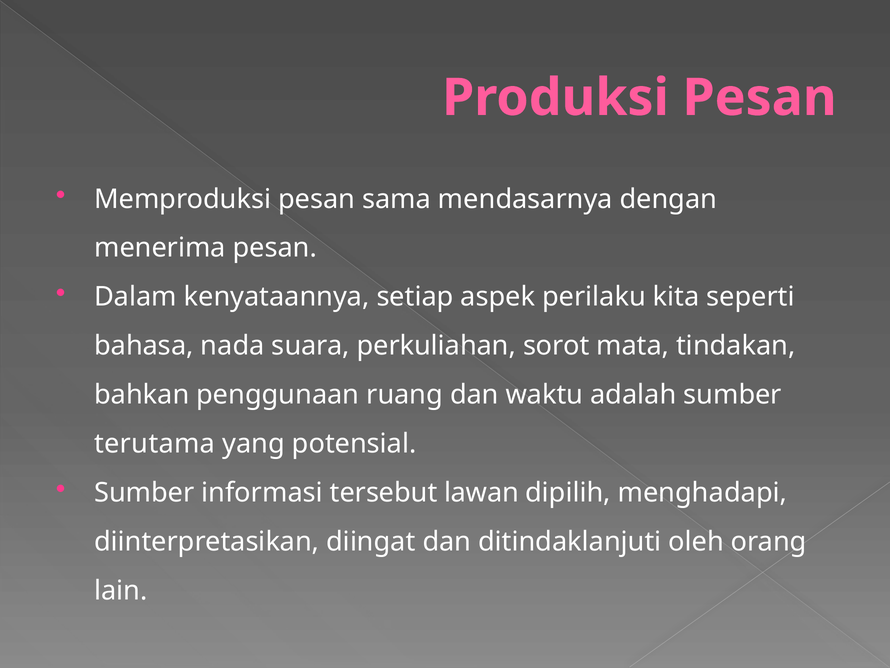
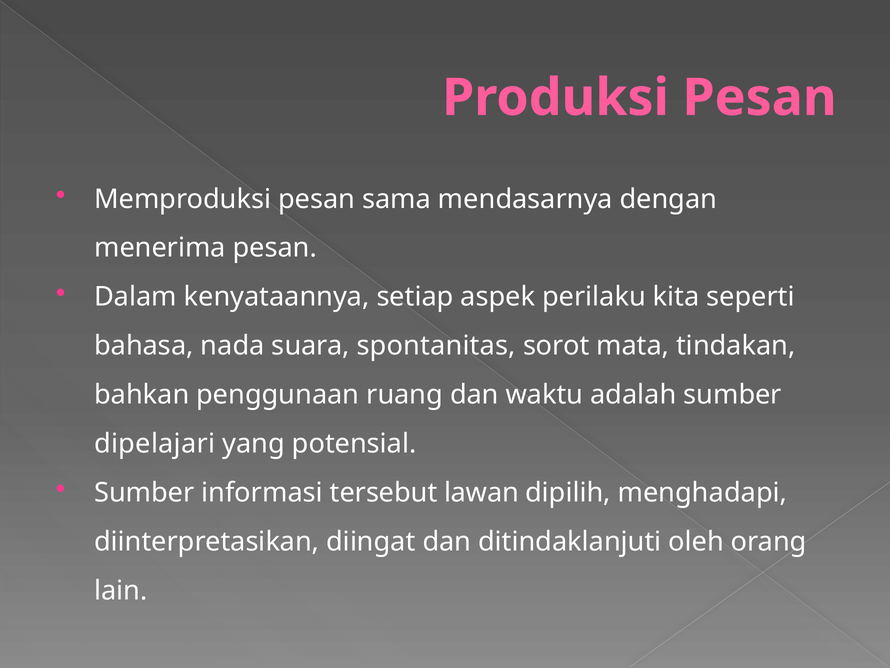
perkuliahan: perkuliahan -> spontanitas (436, 346)
terutama: terutama -> dipelajari (155, 443)
